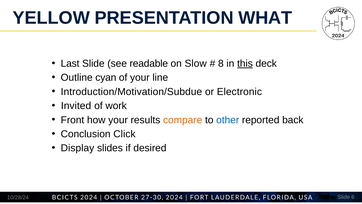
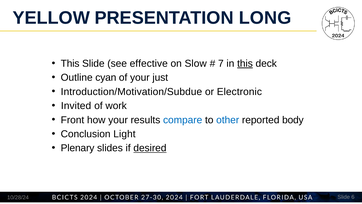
WHAT: WHAT -> LONG (265, 18)
Last: Last -> This (70, 63)
readable: readable -> effective (149, 63)
8: 8 -> 7 (221, 63)
line: line -> just (160, 77)
compare colour: orange -> blue (183, 120)
back: back -> body (293, 120)
Click: Click -> Light (124, 134)
Display: Display -> Plenary (78, 148)
desired underline: none -> present (150, 148)
